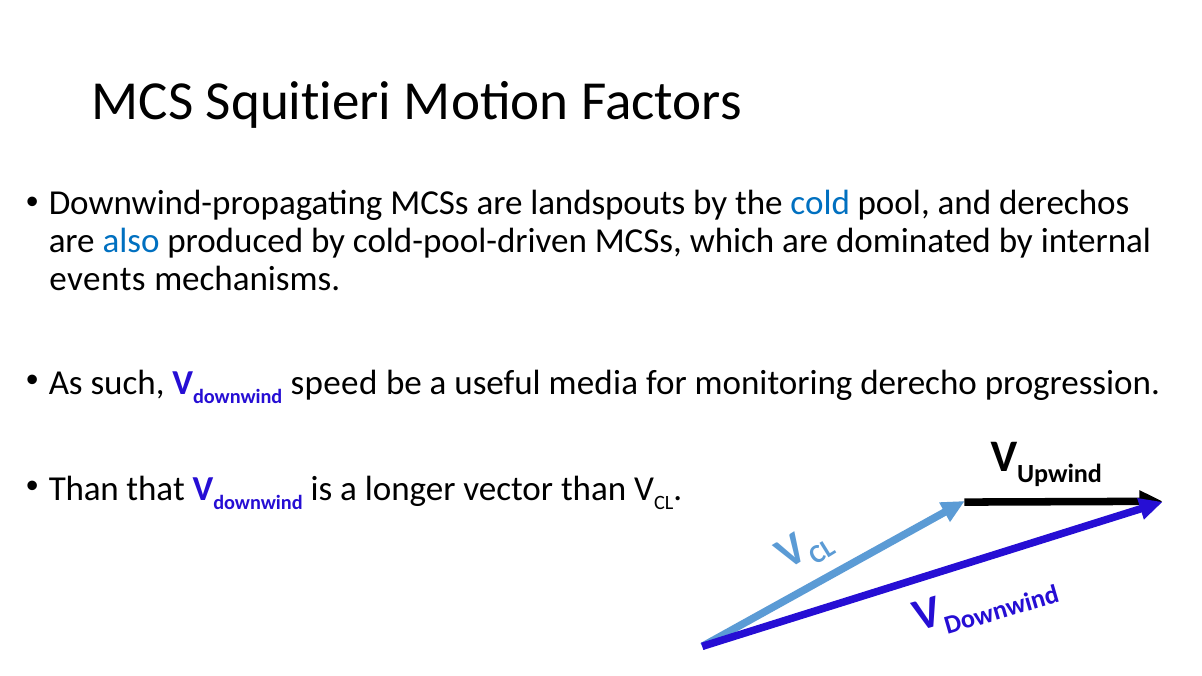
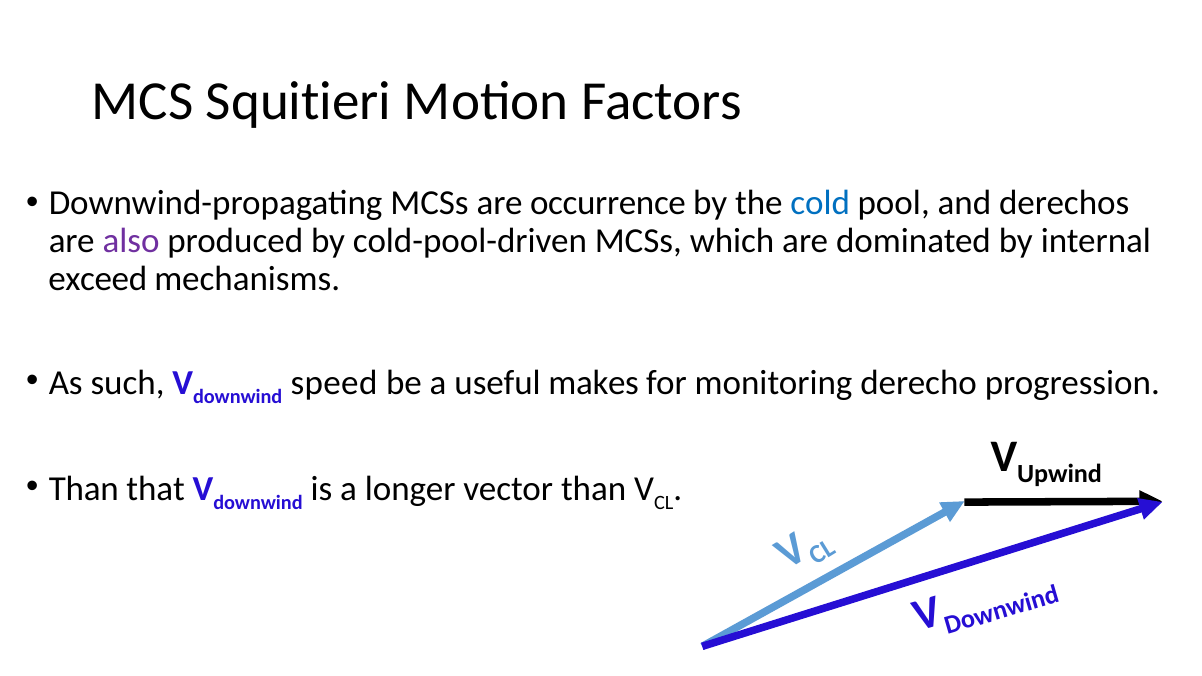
landspouts: landspouts -> occurrence (608, 203)
also colour: blue -> purple (131, 241)
events: events -> exceed (98, 279)
media: media -> makes (594, 383)
